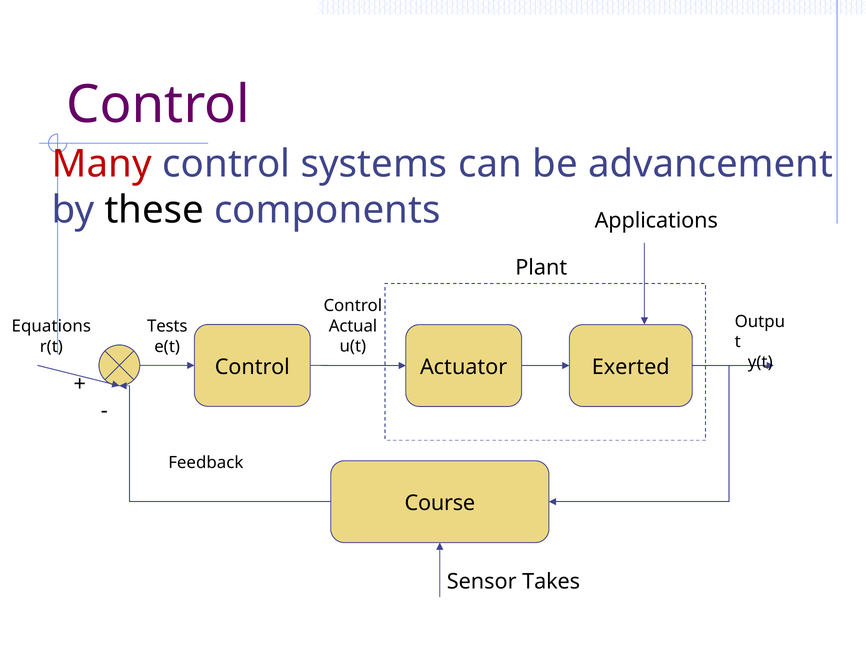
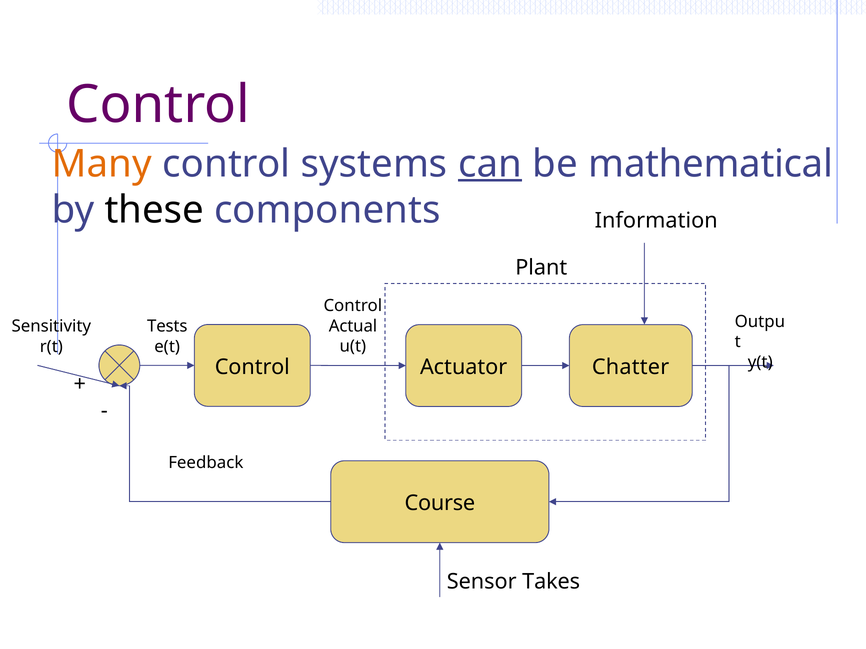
Many colour: red -> orange (102, 164)
can underline: none -> present (490, 164)
advancement: advancement -> mathematical (711, 164)
Applications: Applications -> Information (656, 221)
Equations: Equations -> Sensitivity (51, 327)
Exerted: Exerted -> Chatter (631, 367)
